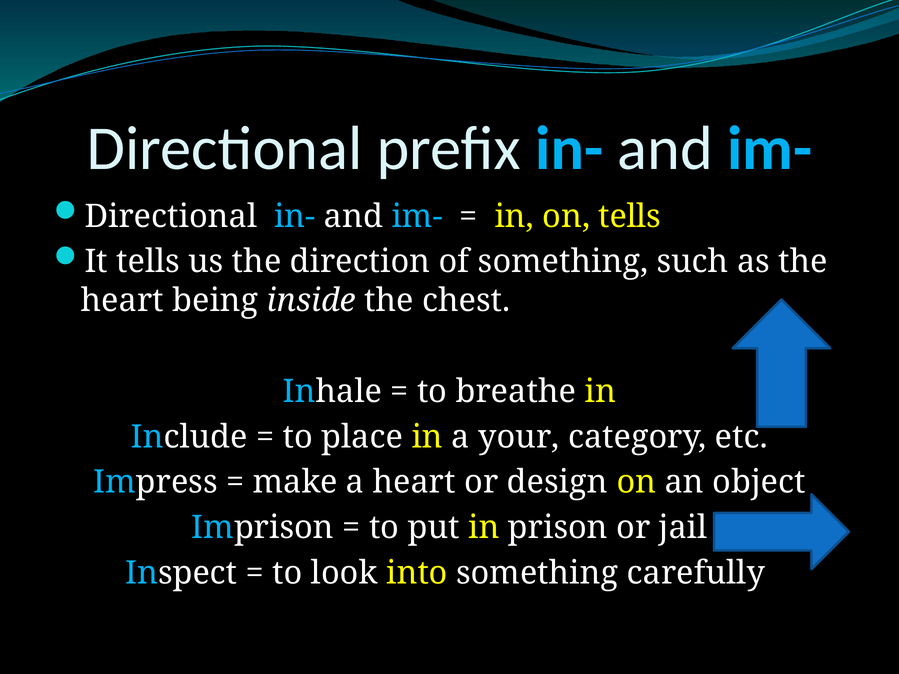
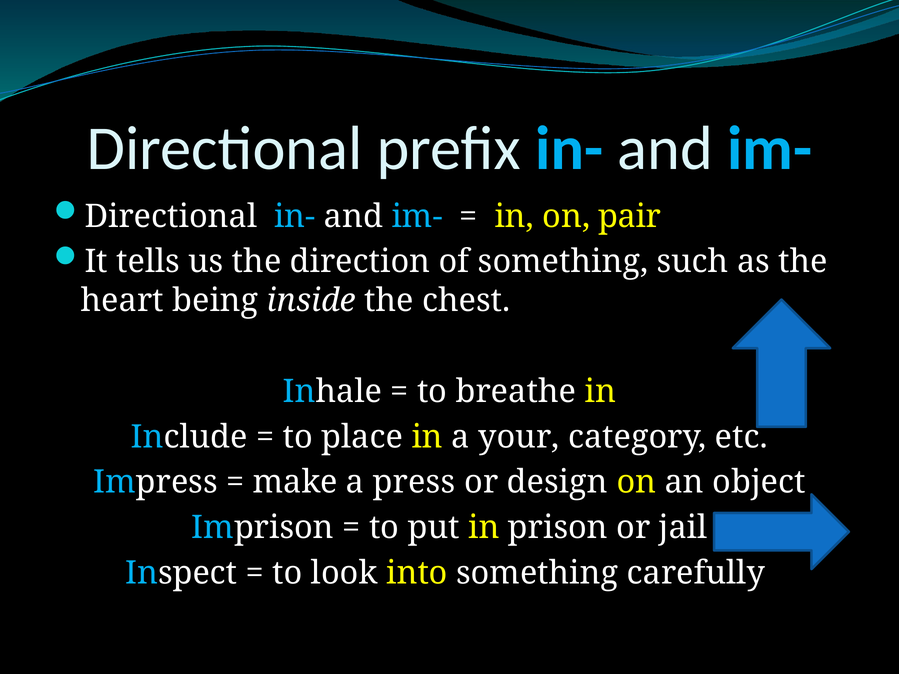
on tells: tells -> pair (630, 216)
a heart: heart -> press (414, 482)
